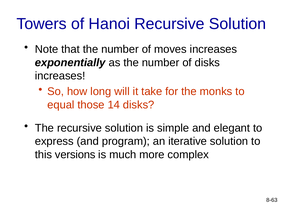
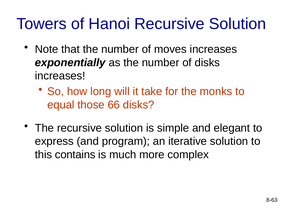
14: 14 -> 66 (114, 105)
versions: versions -> contains (75, 154)
